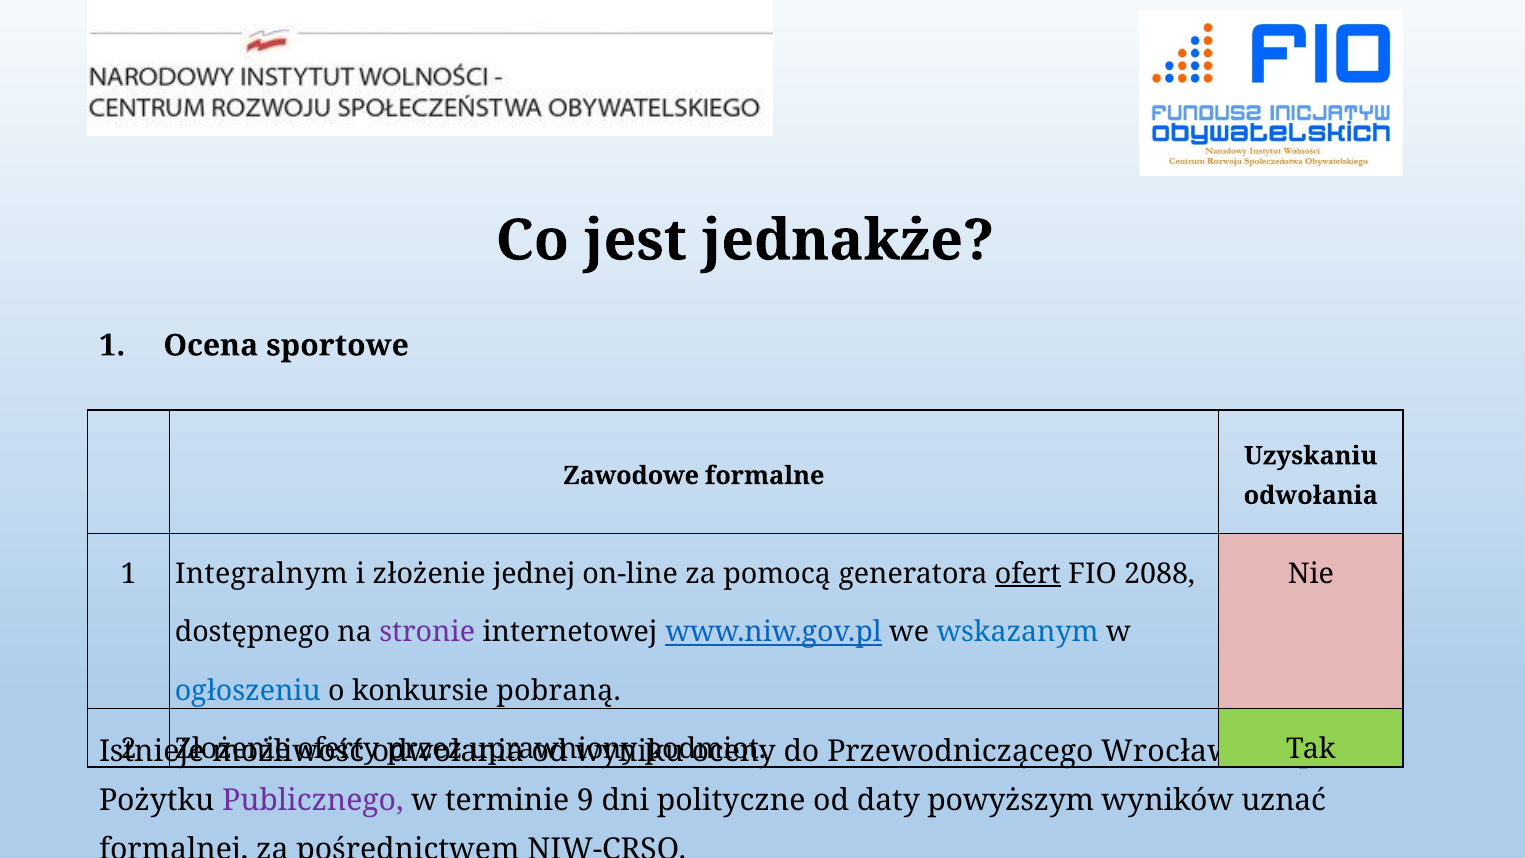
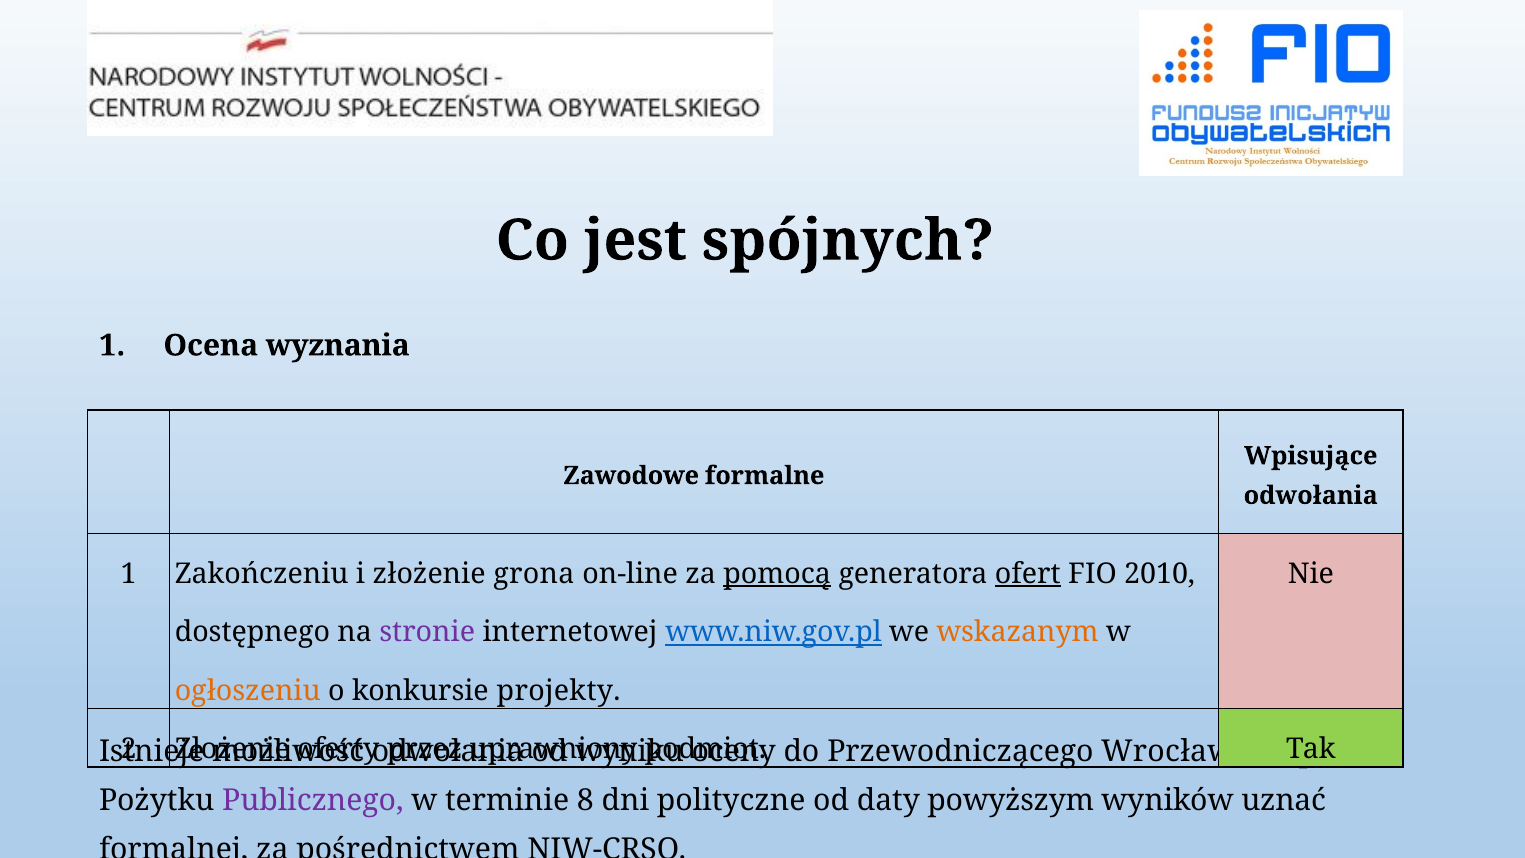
jednakże: jednakże -> spójnych (848, 241)
sportowe: sportowe -> wyznania (338, 345)
Uzyskaniu: Uzyskaniu -> Wpisujące (1311, 456)
Integralnym: Integralnym -> Zakończeniu (262, 574)
jednej: jednej -> grona (534, 574)
pomocą underline: none -> present (777, 574)
2088: 2088 -> 2010 (1160, 574)
wskazanym colour: blue -> orange (1018, 632)
ogłoszeniu colour: blue -> orange (248, 690)
pobraną: pobraną -> projekty (559, 690)
9: 9 -> 8 (585, 800)
